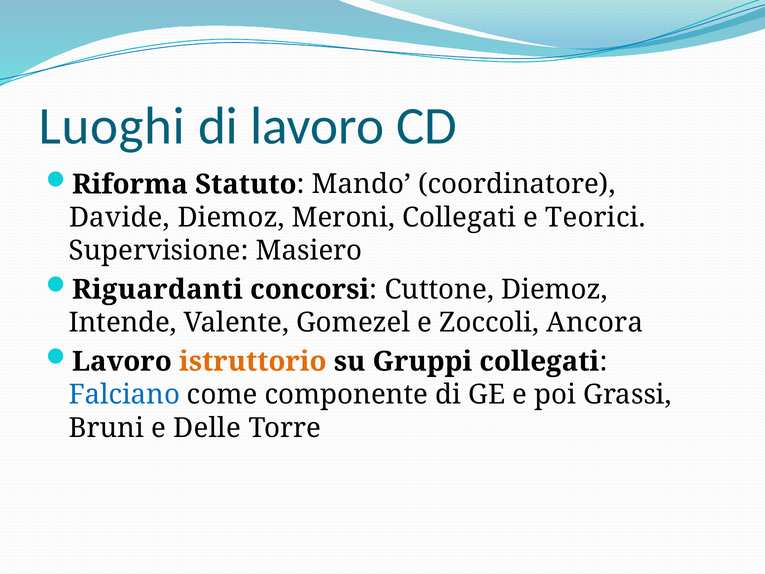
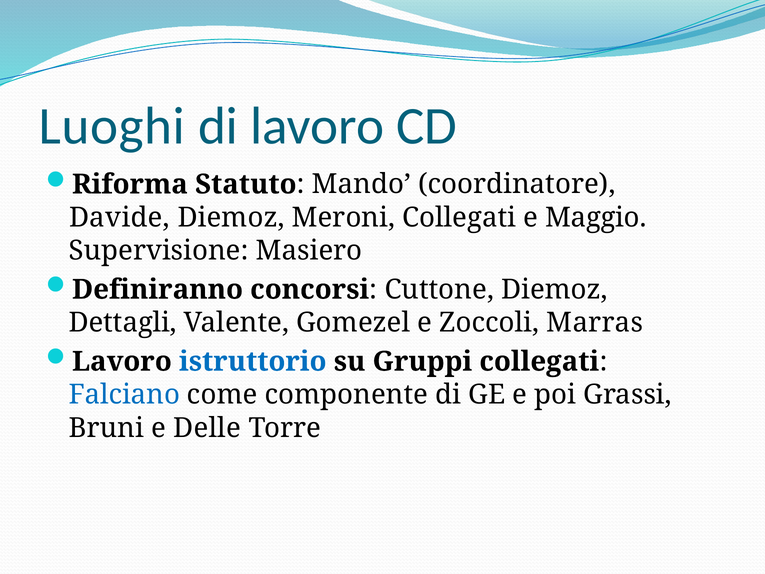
Teorici: Teorici -> Maggio (596, 217)
Riguardanti: Riguardanti -> Definiranno (158, 289)
Intende: Intende -> Dettagli (123, 323)
Ancora: Ancora -> Marras (595, 323)
istruttorio colour: orange -> blue (253, 361)
